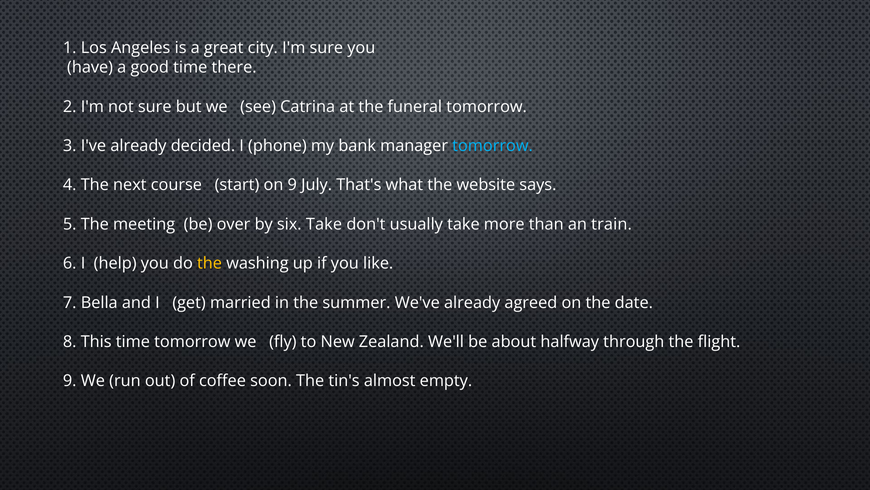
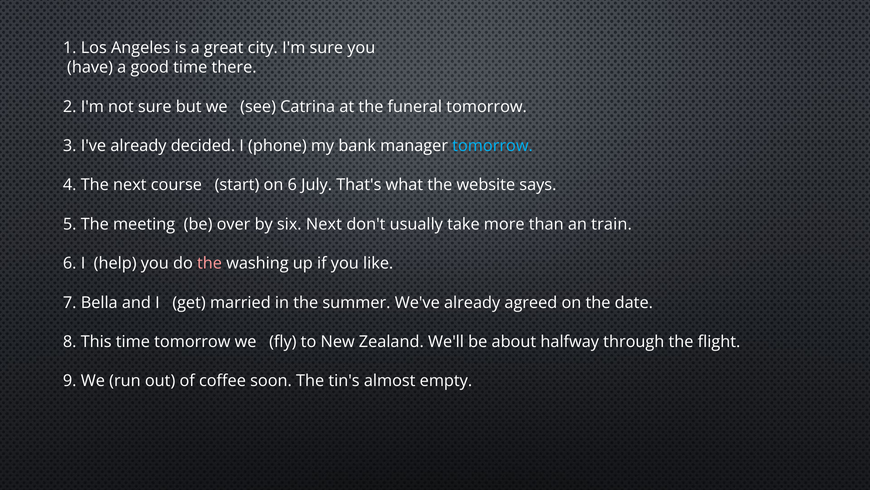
on 9: 9 -> 6 (292, 185)
six Take: Take -> Next (324, 224)
the colour: yellow -> pink (210, 263)
